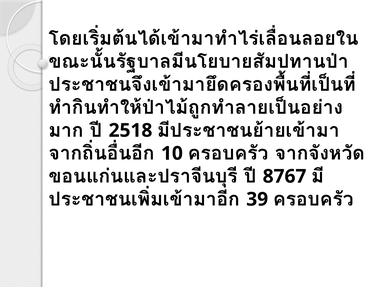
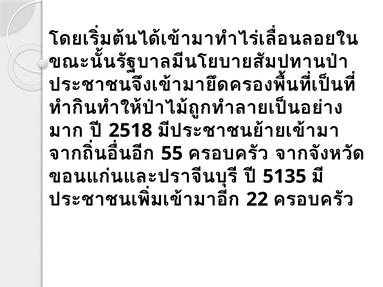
10: 10 -> 55 (172, 154)
8767: 8767 -> 5135 (285, 177)
39: 39 -> 22 (257, 199)
